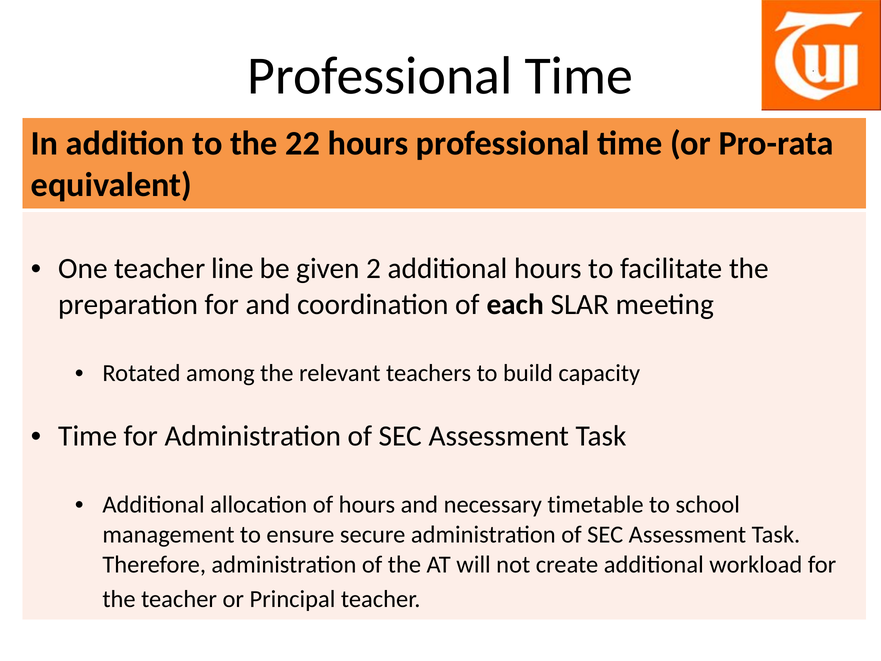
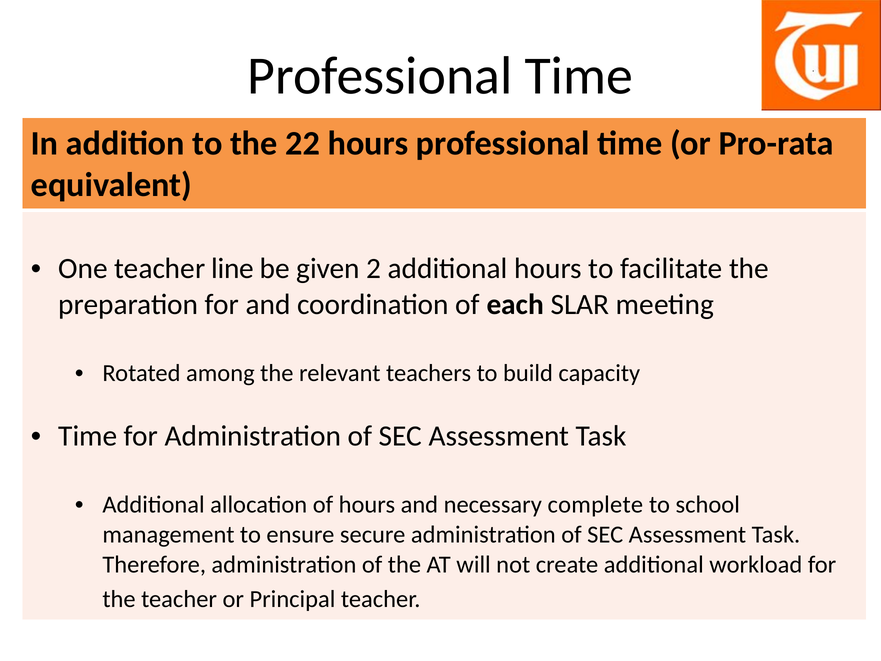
timetable: timetable -> complete (595, 505)
